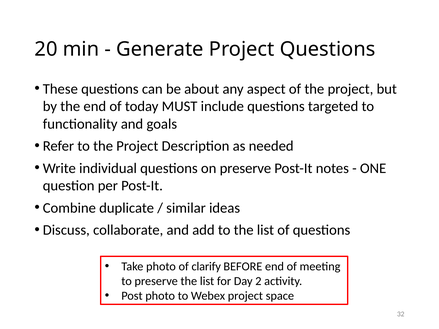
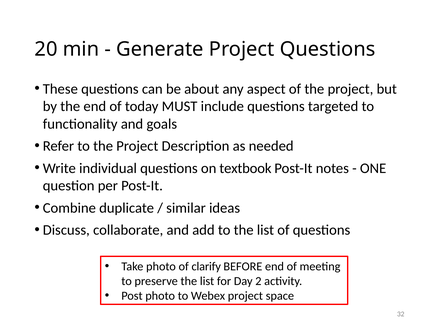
on preserve: preserve -> textbook (245, 168)
